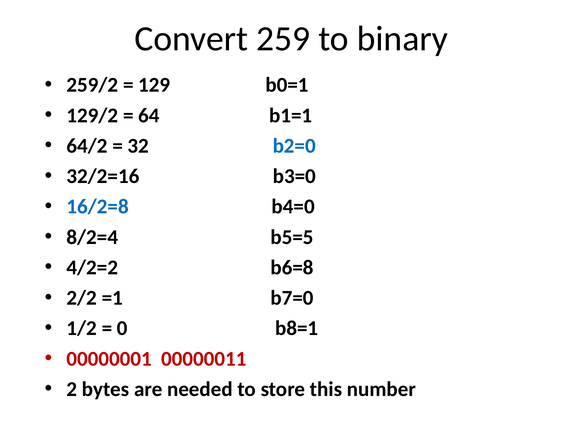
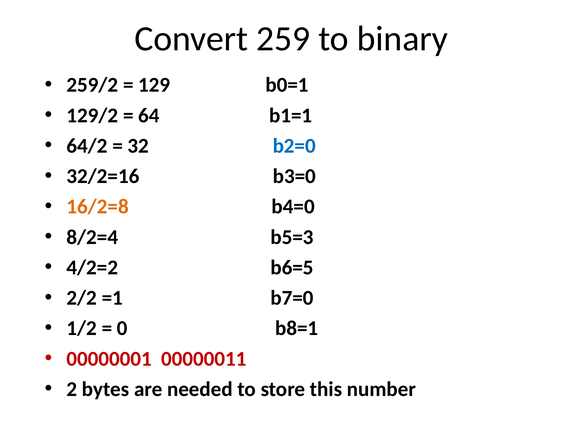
16/2=8 colour: blue -> orange (98, 207)
b5=5: b5=5 -> b5=3 (292, 237)
b6=8: b6=8 -> b6=5 (292, 268)
